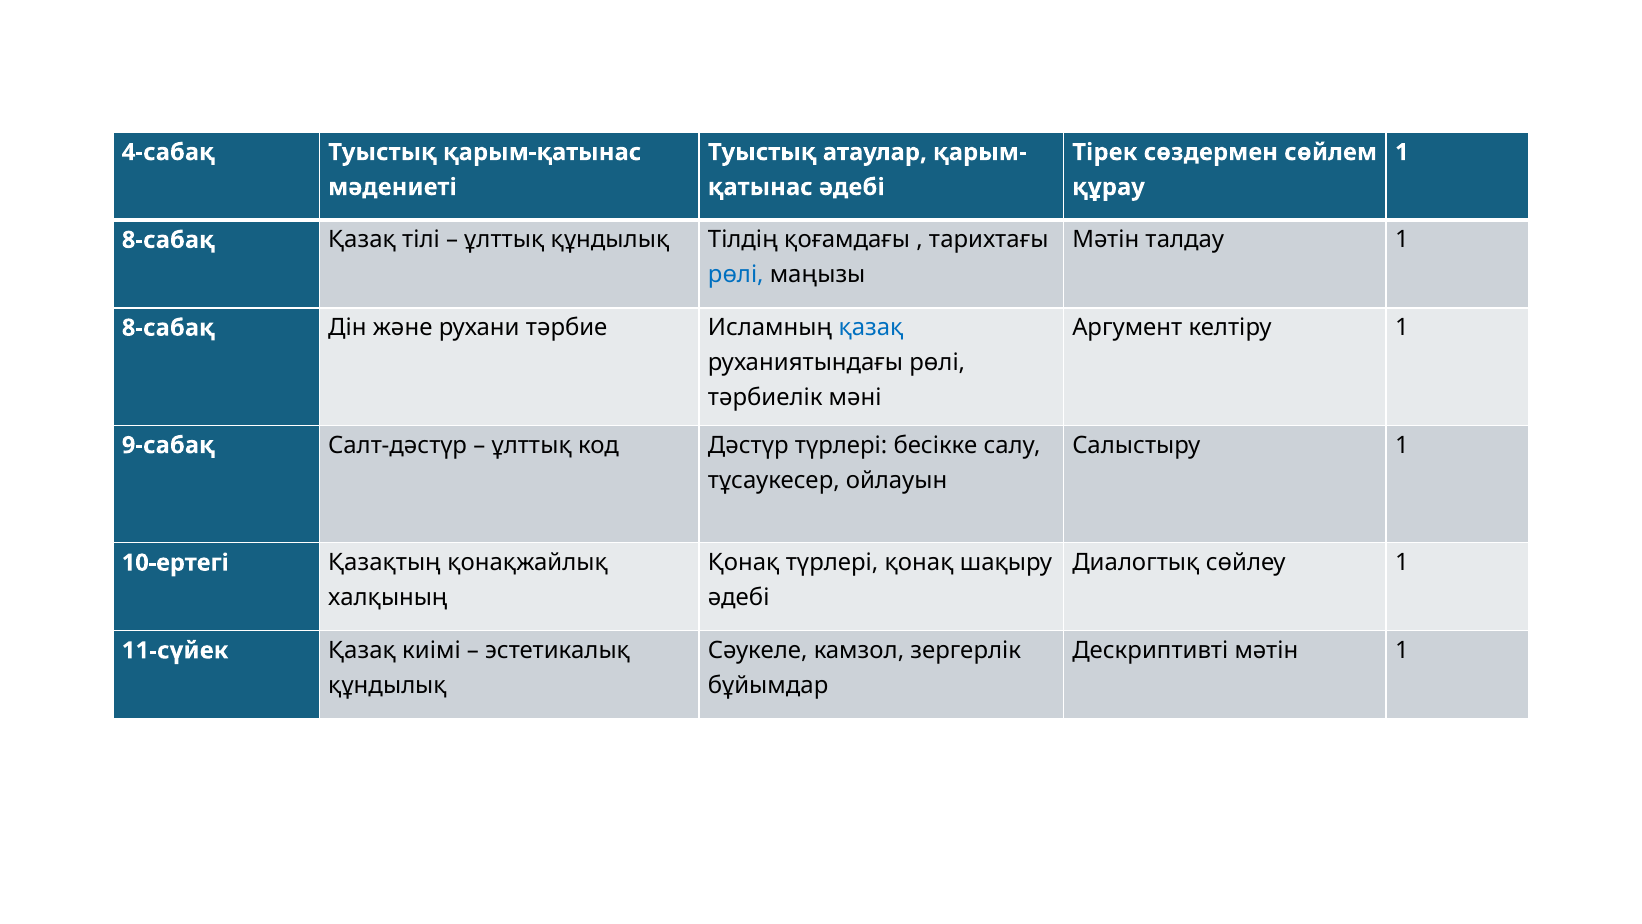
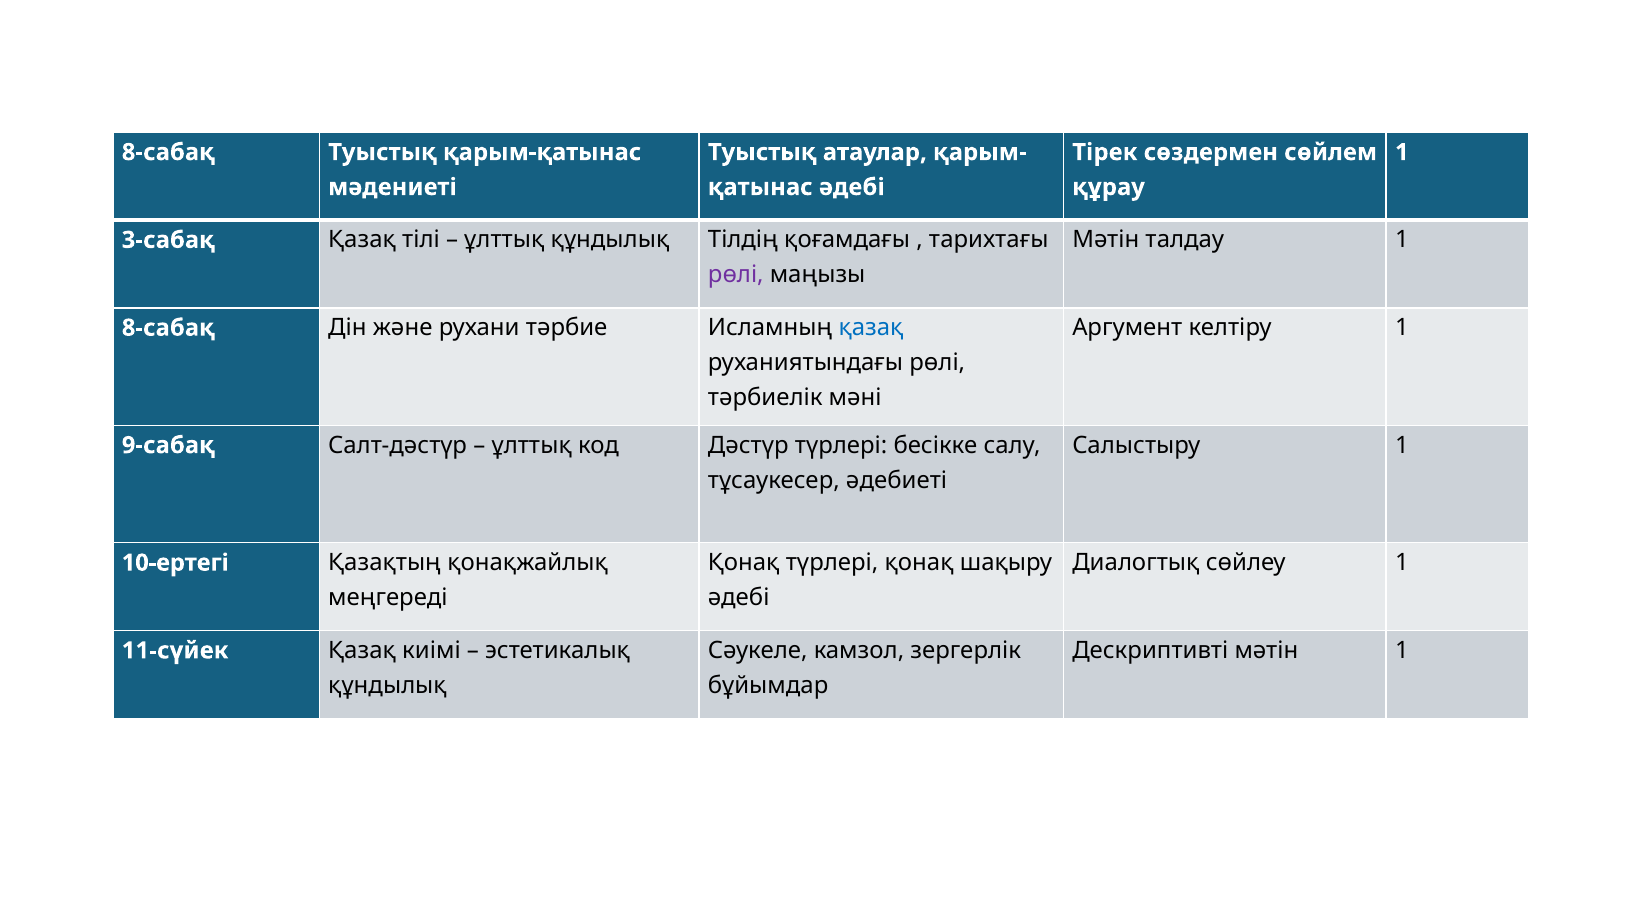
4-сабақ: 4-сабақ -> 8-сабақ (168, 152)
8-сабақ: 8-сабақ -> 3-сабақ (168, 240)
рөлі colour: blue -> purple (736, 275)
ойлауын: ойлауын -> әдебиеті (897, 480)
халқының: халқының -> меңгереді (388, 597)
